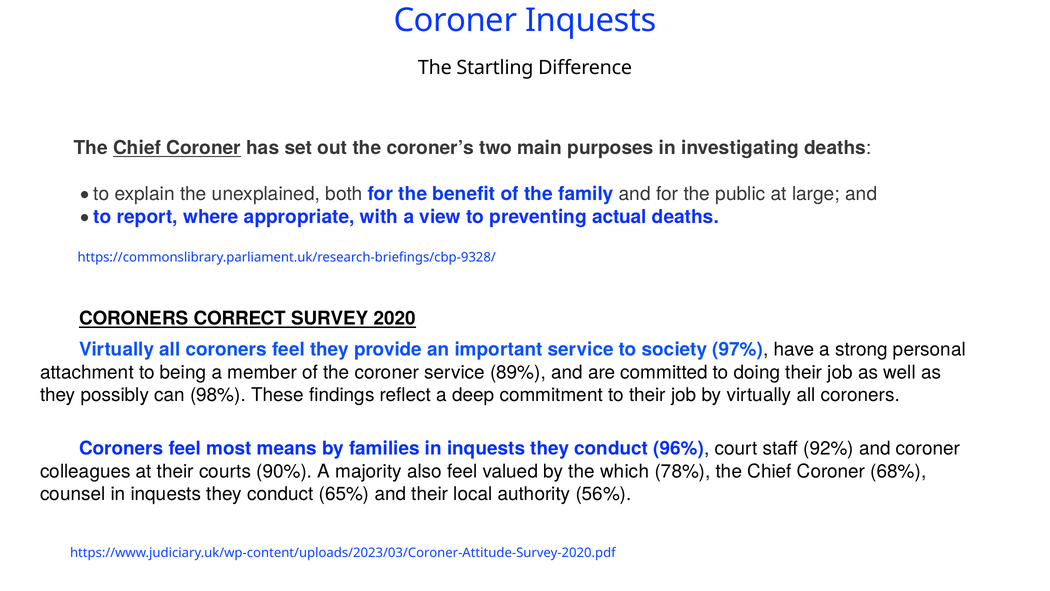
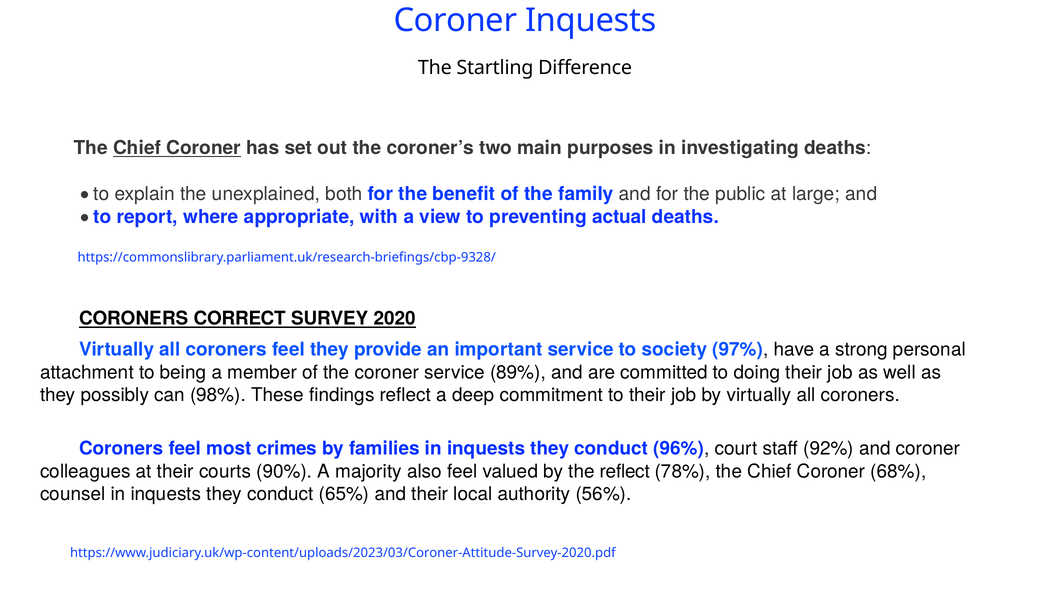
means: means -> crimes (287, 448)
the which: which -> reflect (625, 471)
